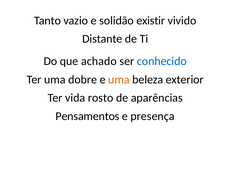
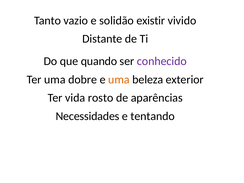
achado: achado -> quando (99, 61)
conhecido colour: blue -> purple (162, 61)
Pensamentos: Pensamentos -> Necessidades (88, 116)
presença: presença -> tentando (153, 116)
